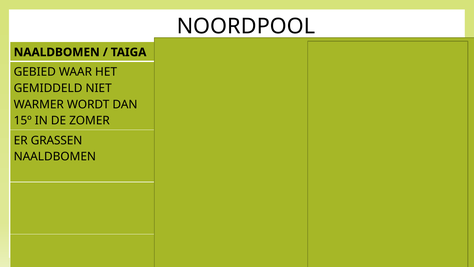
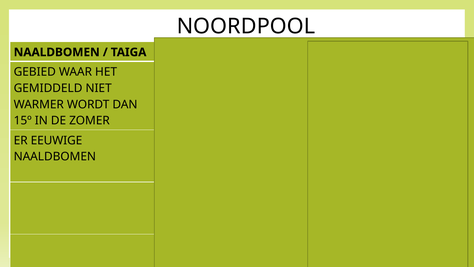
ER GRASSEN: GRASSEN -> EEUWIGE (57, 140)
